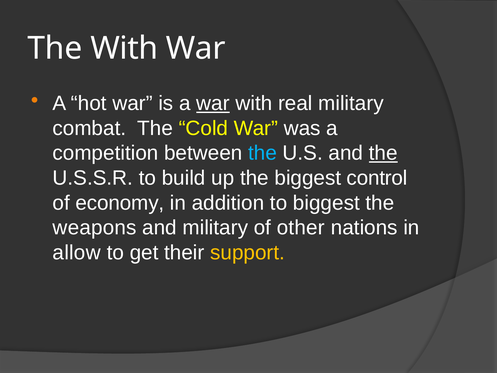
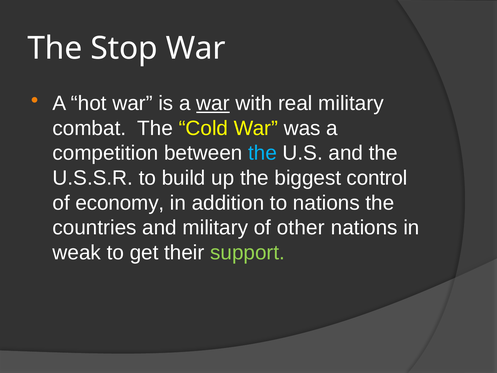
The With: With -> Stop (124, 48)
the underline: present -> none (383, 153)
to biggest: biggest -> nations (326, 203)
weapons: weapons -> countries (95, 228)
allow: allow -> weak (77, 252)
support colour: yellow -> light green (248, 252)
